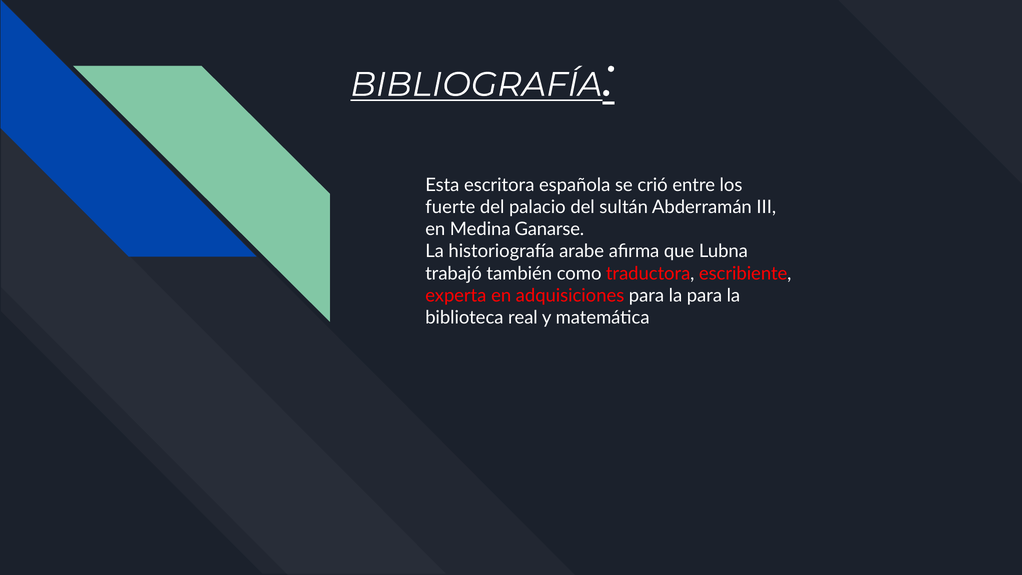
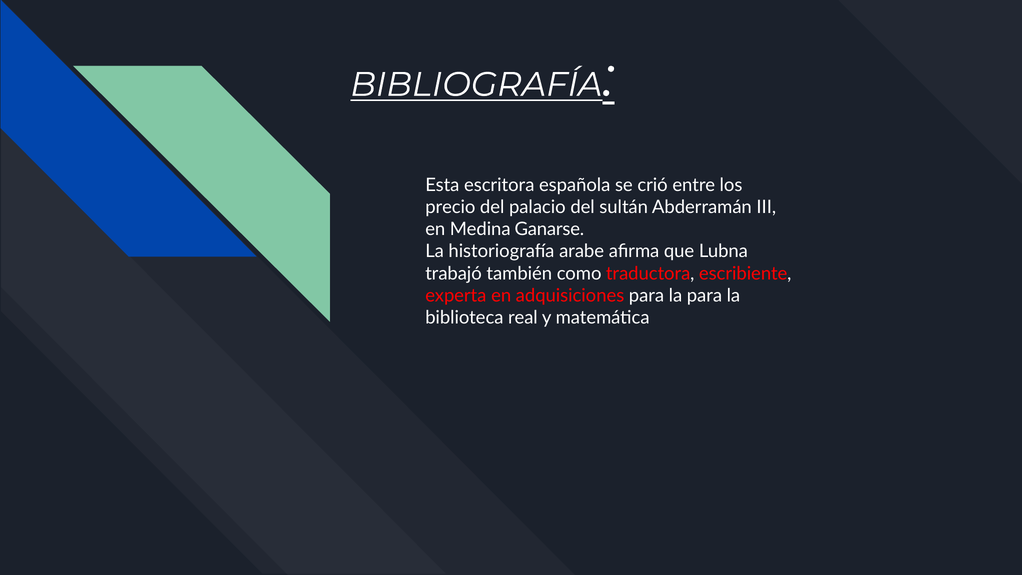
fuerte: fuerte -> precio (450, 207)
